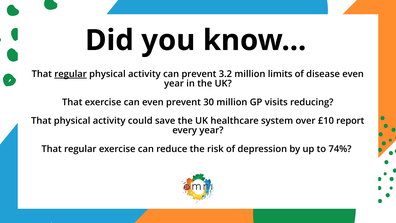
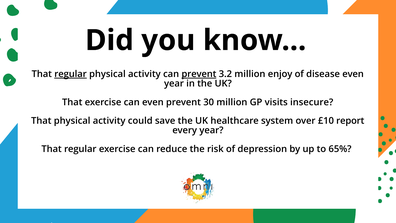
prevent underline: none -> present (199, 74)
limits: limits -> enjoy (280, 74)
reducing: reducing -> insecure (312, 102)
74%: 74% -> 65% (340, 149)
